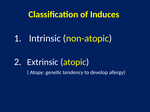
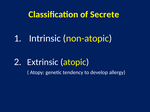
Induces: Induces -> Secrete (105, 15)
